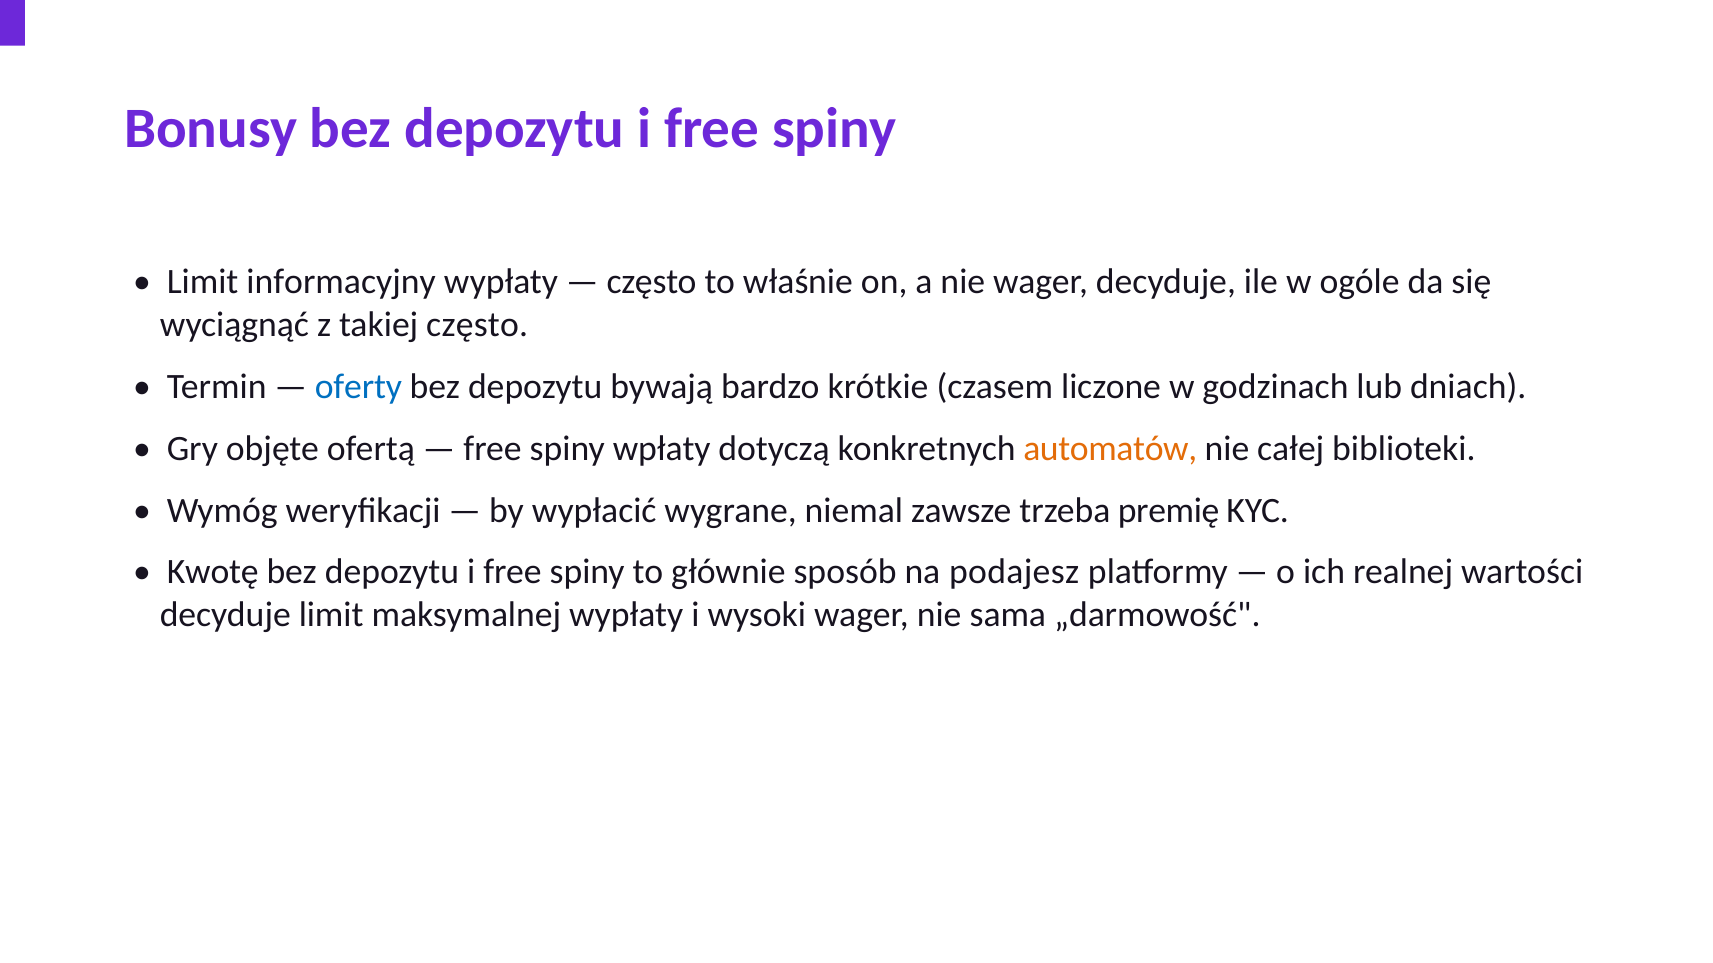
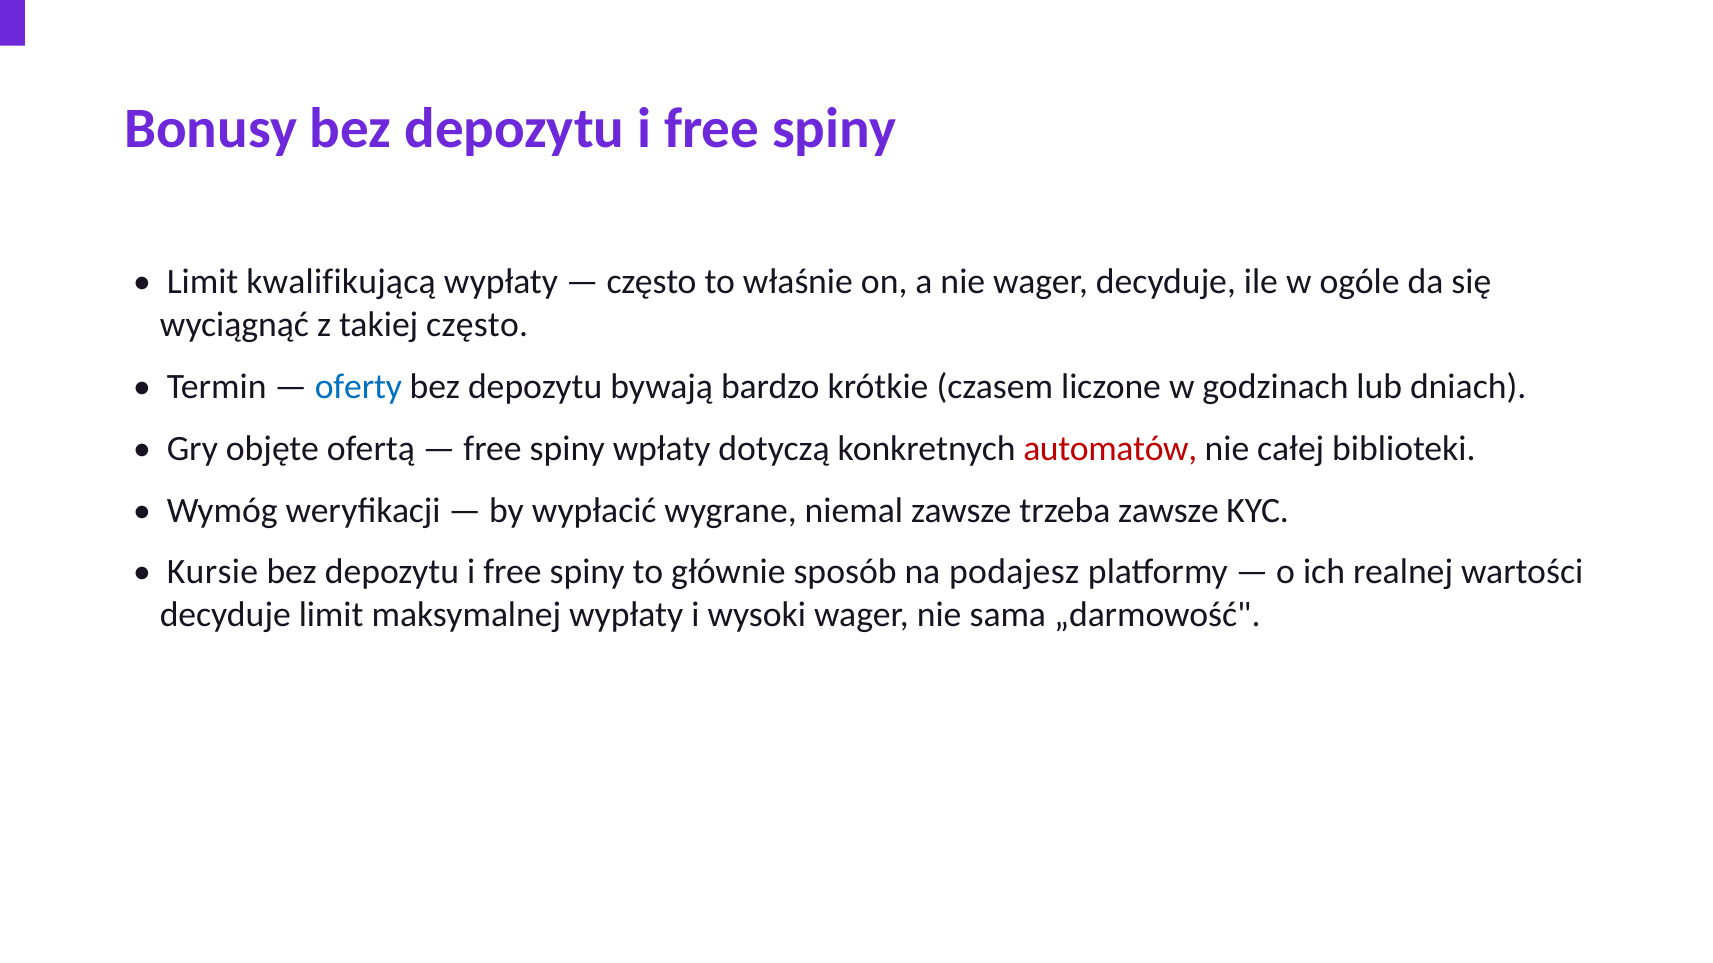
informacyjny: informacyjny -> kwalifikującą (341, 282)
automatów colour: orange -> red (1110, 449)
trzeba premię: premię -> zawsze (1169, 511)
Kwotę: Kwotę -> Kursie (213, 572)
